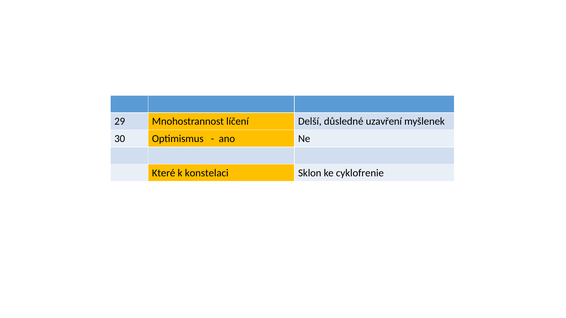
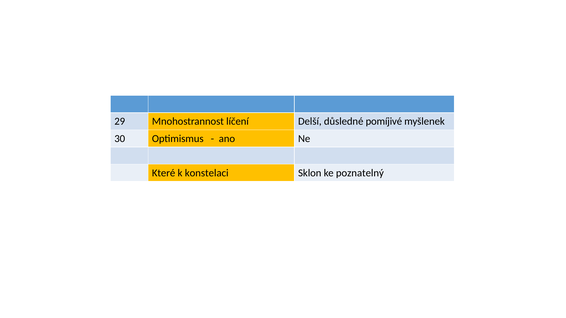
uzavření: uzavření -> pomíjivé (384, 121)
cyklofrenie: cyklofrenie -> poznatelný (360, 173)
